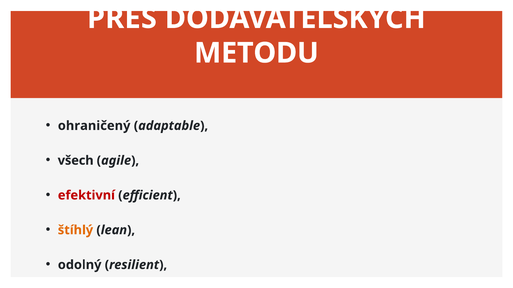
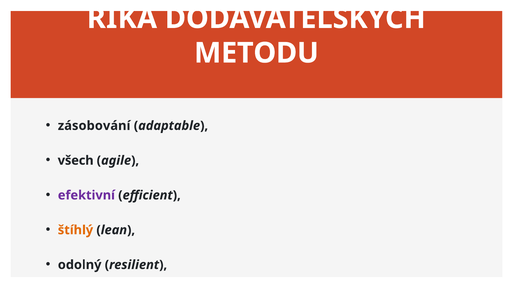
PŘES: PŘES -> ŘÍKÁ (122, 19)
ohraničený: ohraničený -> zásobování (94, 126)
efektivní colour: red -> purple (86, 196)
